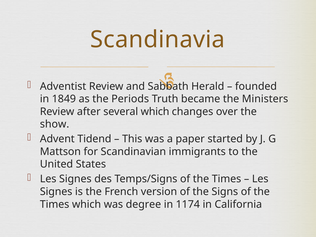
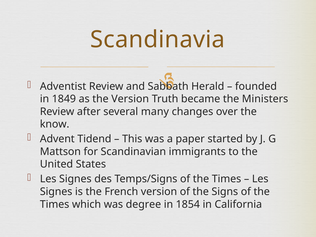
the Periods: Periods -> Version (130, 99)
several which: which -> many (155, 112)
show: show -> know (55, 124)
1174: 1174 -> 1854 (188, 204)
